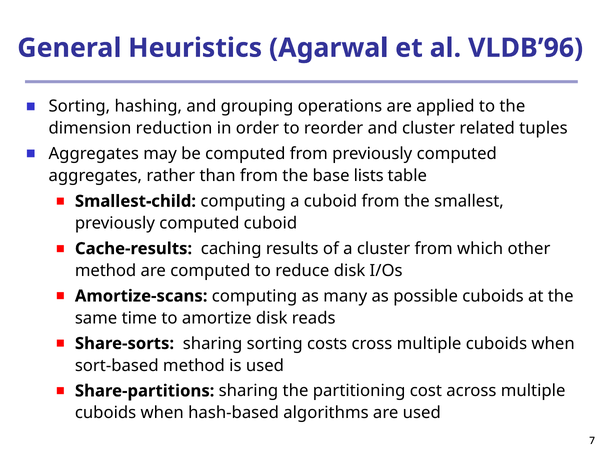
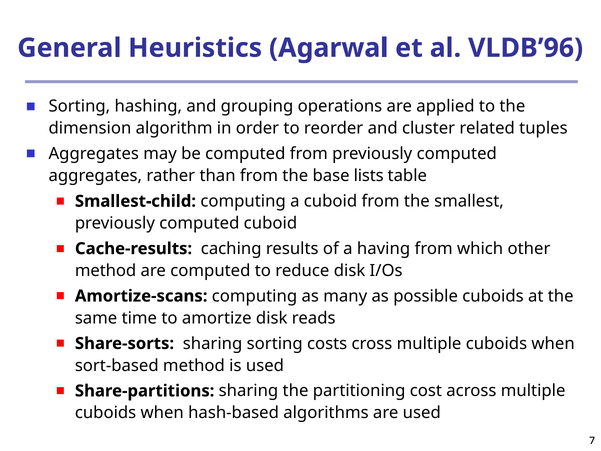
reduction: reduction -> algorithm (174, 128)
a cluster: cluster -> having (384, 249)
